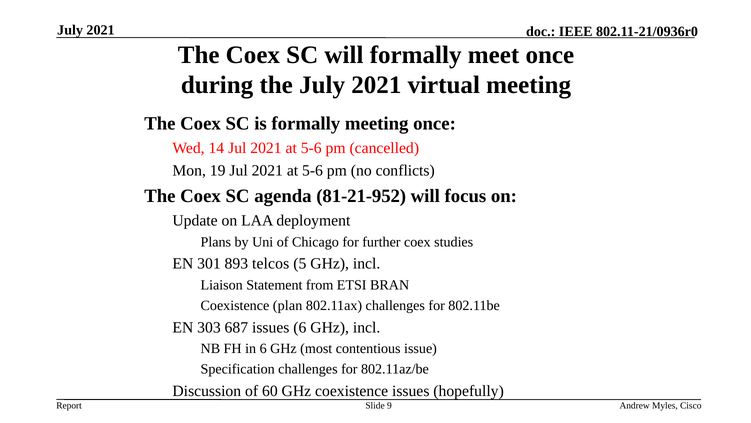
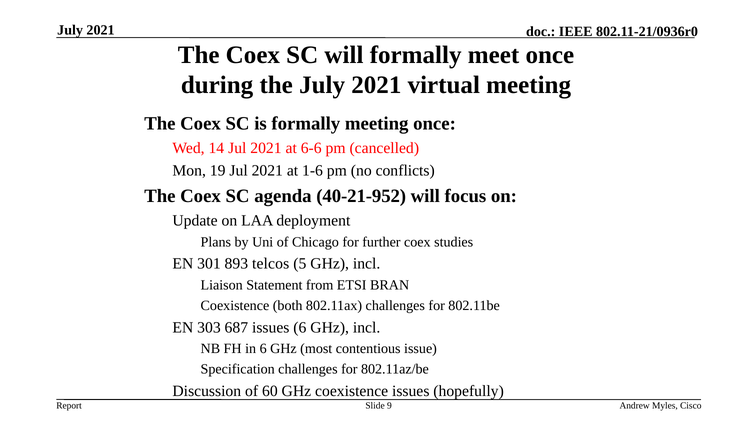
5-6: 5-6 -> 6-6 (311, 148)
5-6: 5-6 -> 1-6 (313, 170)
81-21-952: 81-21-952 -> 40-21-952 (361, 196)
plan: plan -> both (288, 305)
